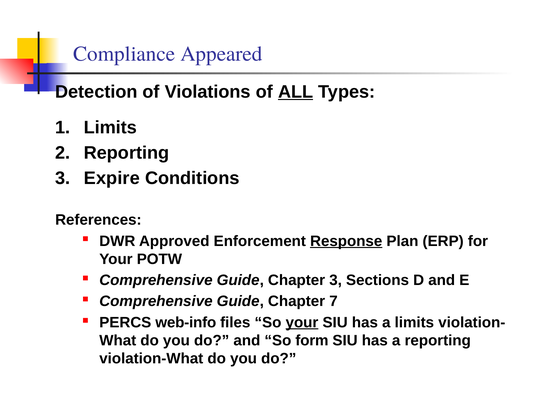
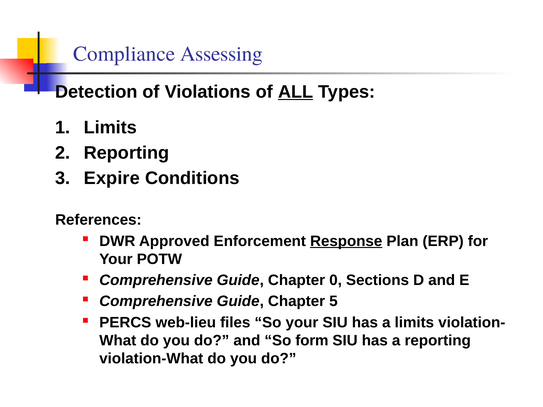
Appeared: Appeared -> Assessing (221, 54)
Chapter 3: 3 -> 0 (336, 280)
7: 7 -> 5 (333, 302)
web-info: web-info -> web-lieu (186, 323)
your underline: present -> none (302, 323)
